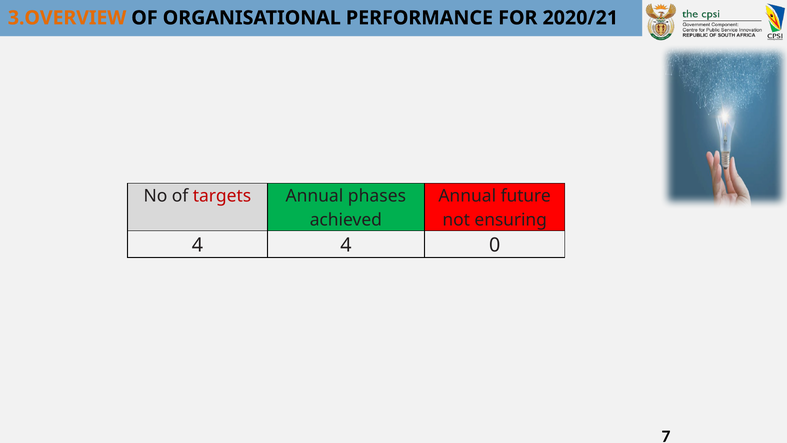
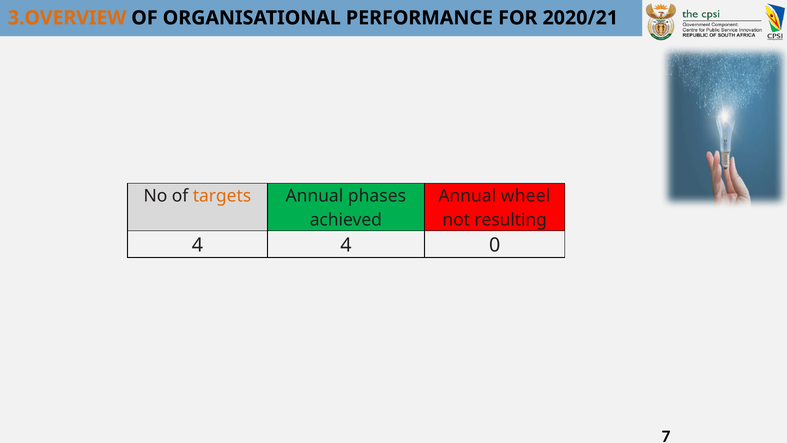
targets colour: red -> orange (222, 196)
future: future -> wheel (526, 196)
ensuring: ensuring -> resulting (511, 220)
